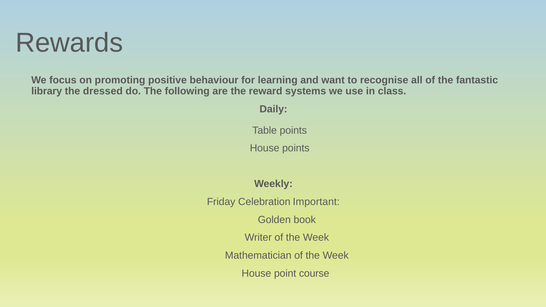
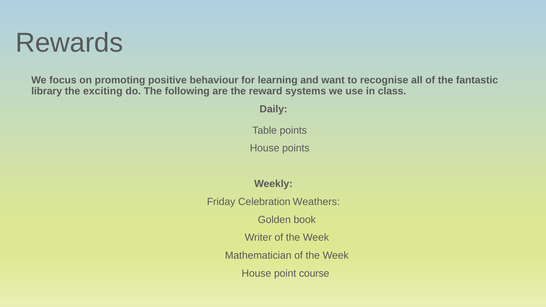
dressed: dressed -> exciting (103, 91)
Important: Important -> Weathers (316, 202)
